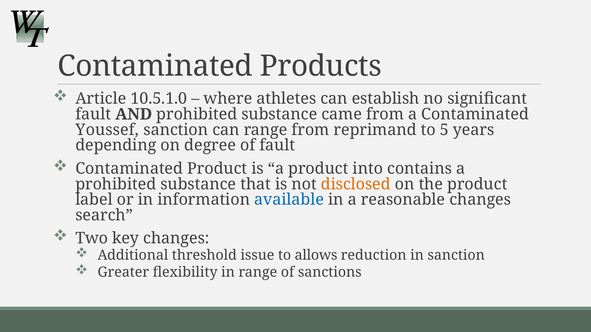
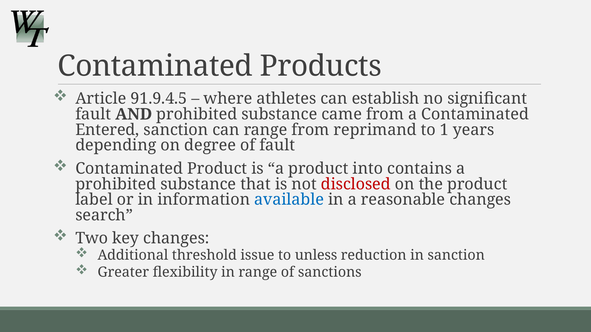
10.5.1.0: 10.5.1.0 -> 91.9.4.5 (159, 99)
Youssef: Youssef -> Entered (107, 130)
5: 5 -> 1 (444, 130)
disclosed colour: orange -> red (356, 184)
allows: allows -> unless (316, 256)
